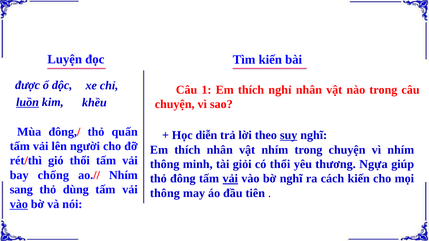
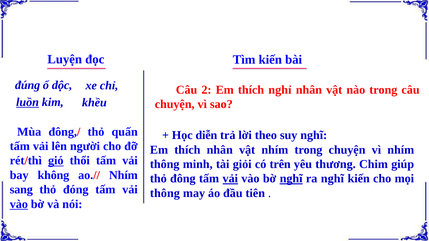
được: được -> đúng (28, 85)
1: 1 -> 2 (206, 90)
suy underline: present -> none (289, 135)
gió underline: none -> present (56, 161)
có thổi: thổi -> trên (280, 164)
Ngựa: Ngựa -> Chim (374, 164)
chống: chống -> không (53, 175)
nghĩ underline: none -> present (291, 179)
ra cách: cách -> nghĩ (332, 179)
dùng: dùng -> đóng (76, 190)
